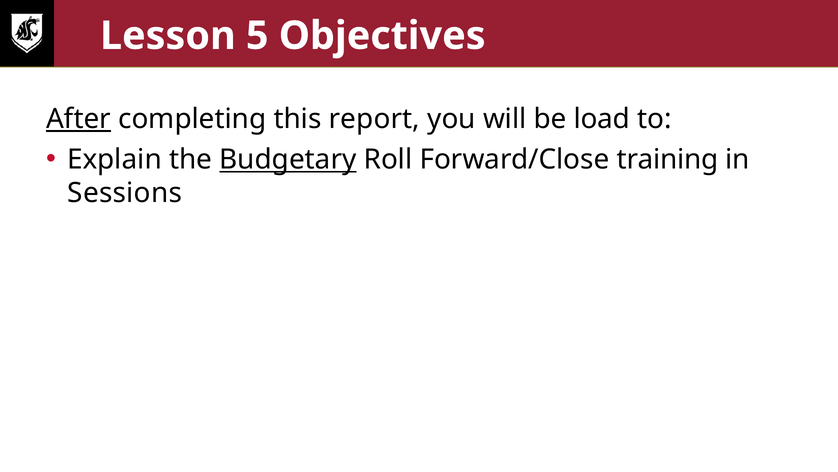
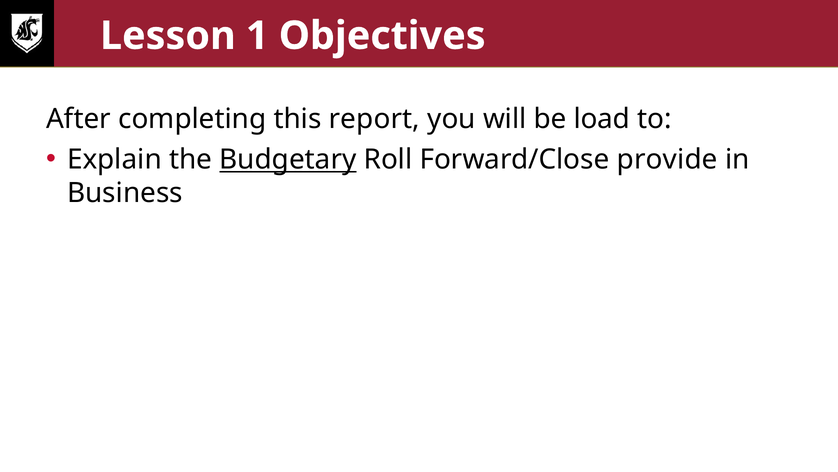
5: 5 -> 1 (257, 36)
After underline: present -> none (78, 119)
training: training -> provide (667, 159)
Sessions: Sessions -> Business (125, 193)
